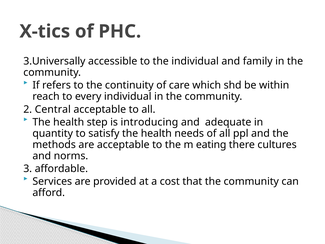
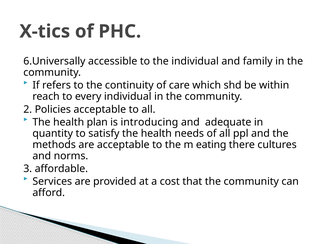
3.Universally: 3.Universally -> 6.Universally (54, 61)
Central: Central -> Policies (53, 109)
step: step -> plan (97, 122)
